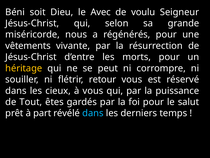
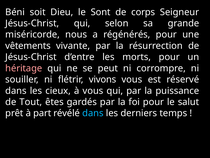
Avec: Avec -> Sont (101, 12)
voulu: voulu -> corps (143, 12)
héritage colour: yellow -> pink (24, 68)
retour: retour -> vivons (103, 79)
